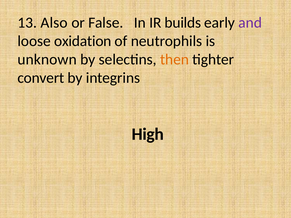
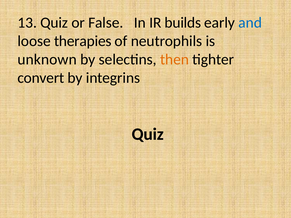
13 Also: Also -> Quiz (54, 23)
and colour: purple -> blue (250, 23)
oxidation: oxidation -> therapies (83, 41)
High: High -> Quiz (148, 134)
